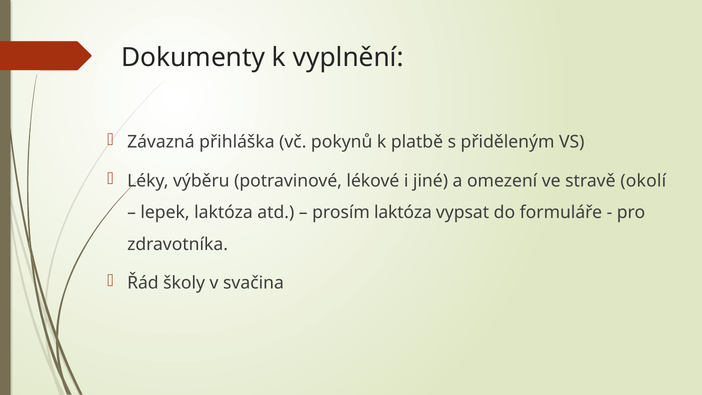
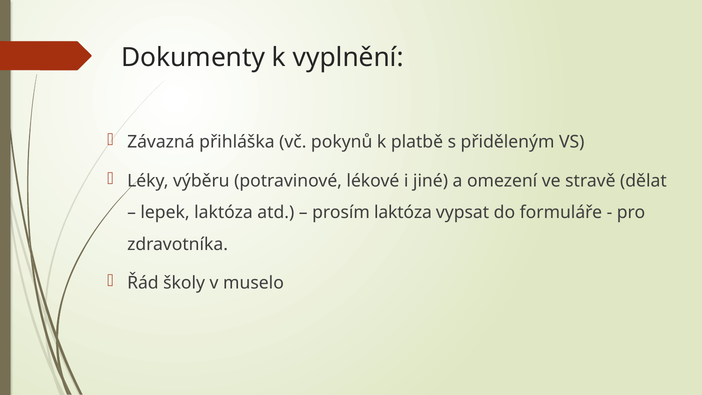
okolí: okolí -> dělat (643, 181)
svačina: svačina -> muselo (253, 283)
